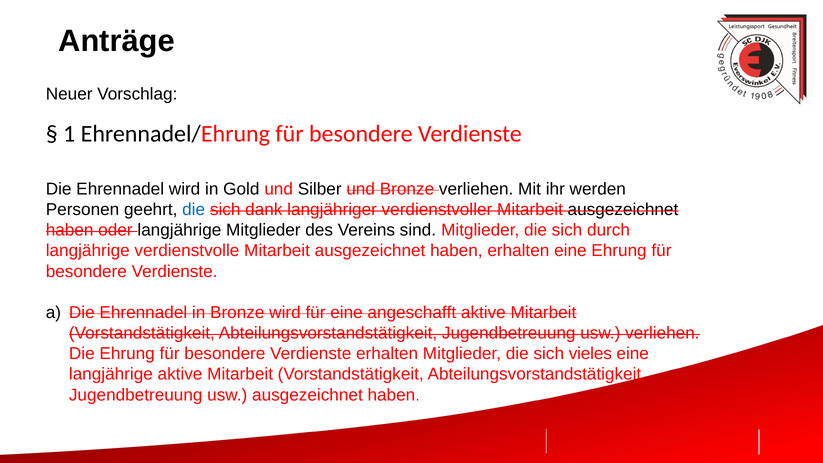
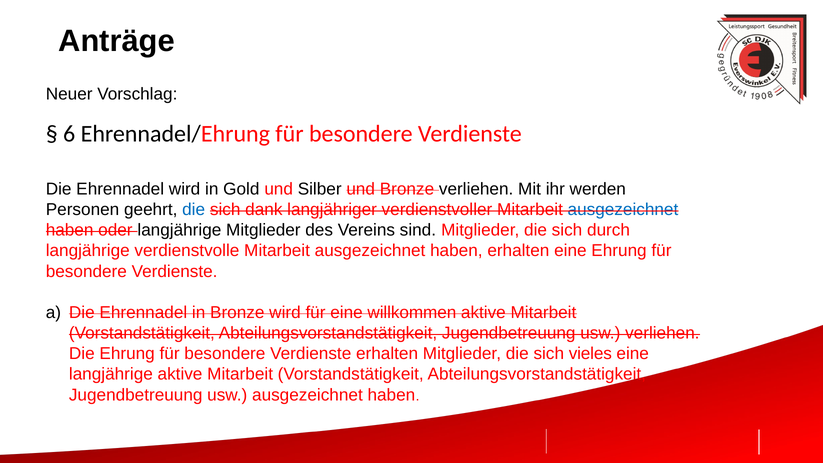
1: 1 -> 6 (69, 134)
ausgezeichnet colour: black -> blue (623, 210)
angeschafft: angeschafft -> willkommen (412, 312)
